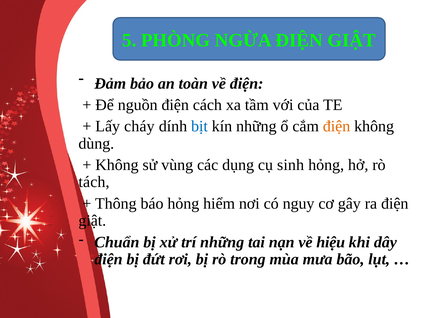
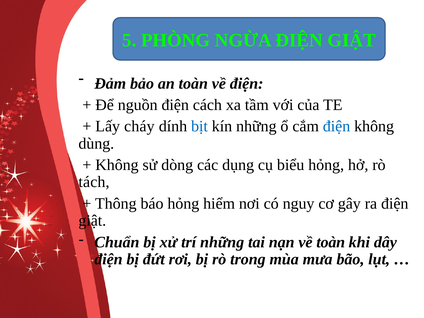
điện colour: orange -> blue (337, 126)
vùng: vùng -> dòng (177, 165)
sinh: sinh -> biểu (291, 165)
về hiệu: hiệu -> toàn (331, 242)
